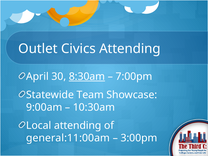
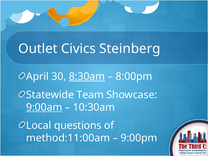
Civics Attending: Attending -> Steinberg (130, 49)
7:00pm: 7:00pm -> 8:00pm (134, 77)
9:00am underline: none -> present (44, 107)
Local attending: attending -> questions (78, 126)
general:11:00am: general:11:00am -> method:11:00am (68, 138)
3:00pm: 3:00pm -> 9:00pm (139, 138)
